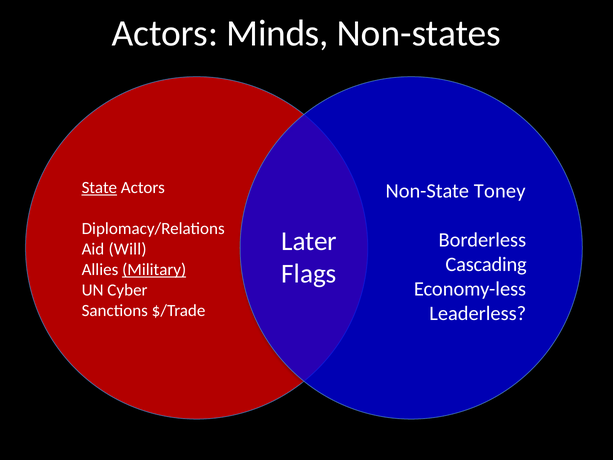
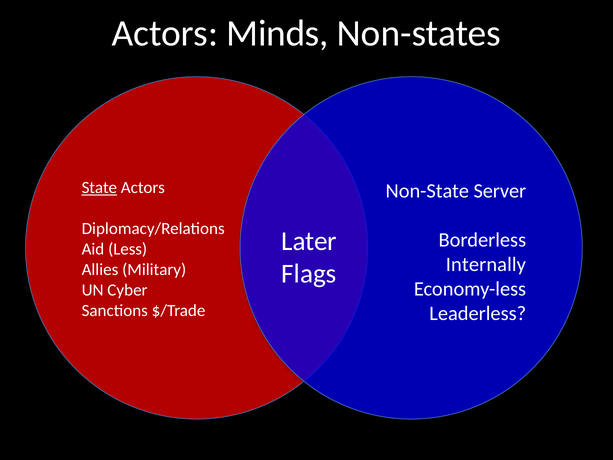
Toney: Toney -> Server (500, 191)
Will: Will -> Less (128, 249)
Cascading: Cascading -> Internally (486, 264)
Military underline: present -> none (154, 269)
